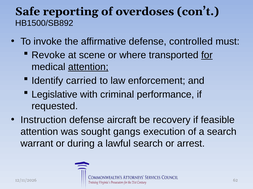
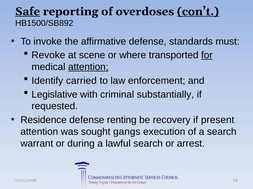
Safe underline: none -> present (28, 12)
con’t underline: none -> present (198, 12)
controlled: controlled -> standards (191, 42)
performance: performance -> substantially (165, 95)
Instruction: Instruction -> Residence (44, 120)
aircraft: aircraft -> renting (122, 120)
feasible: feasible -> present (218, 120)
